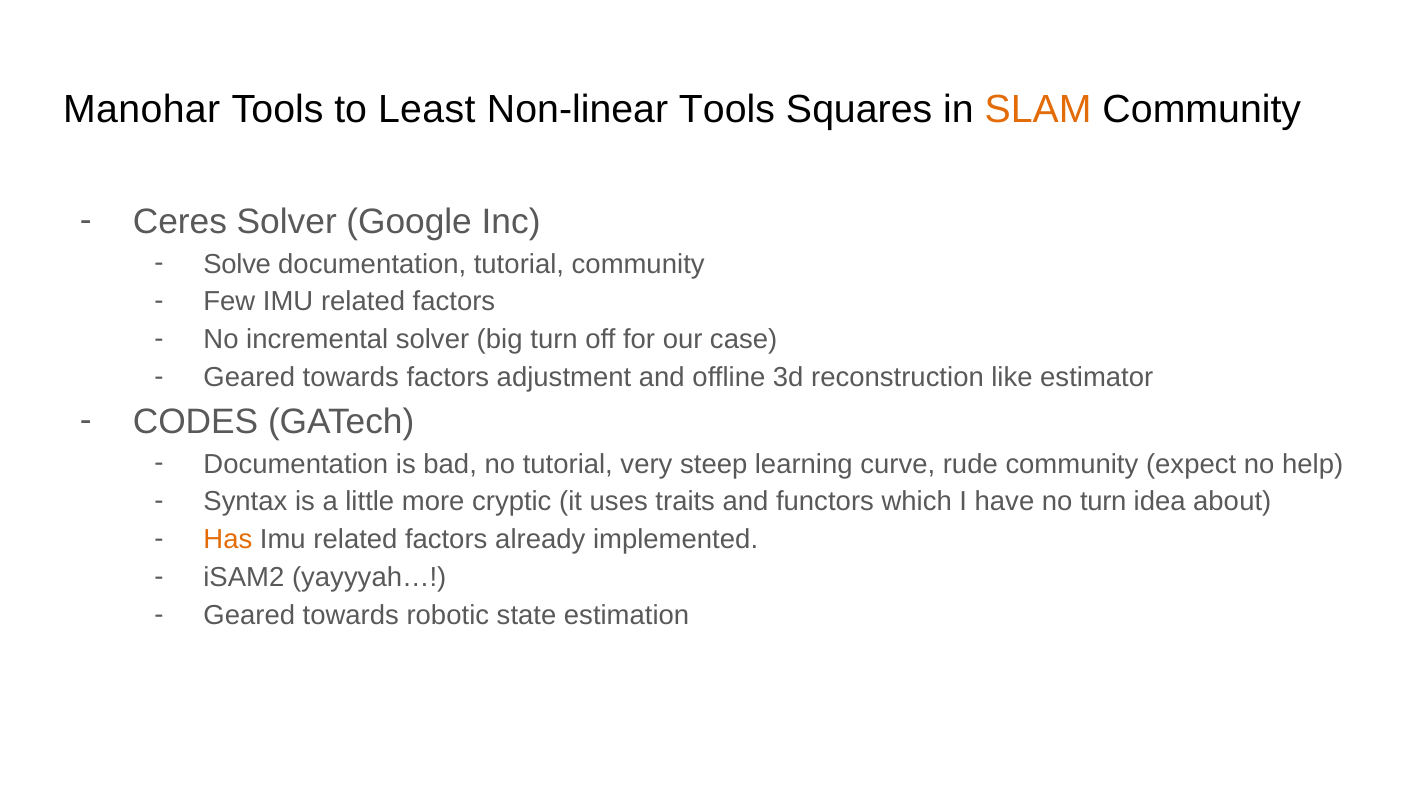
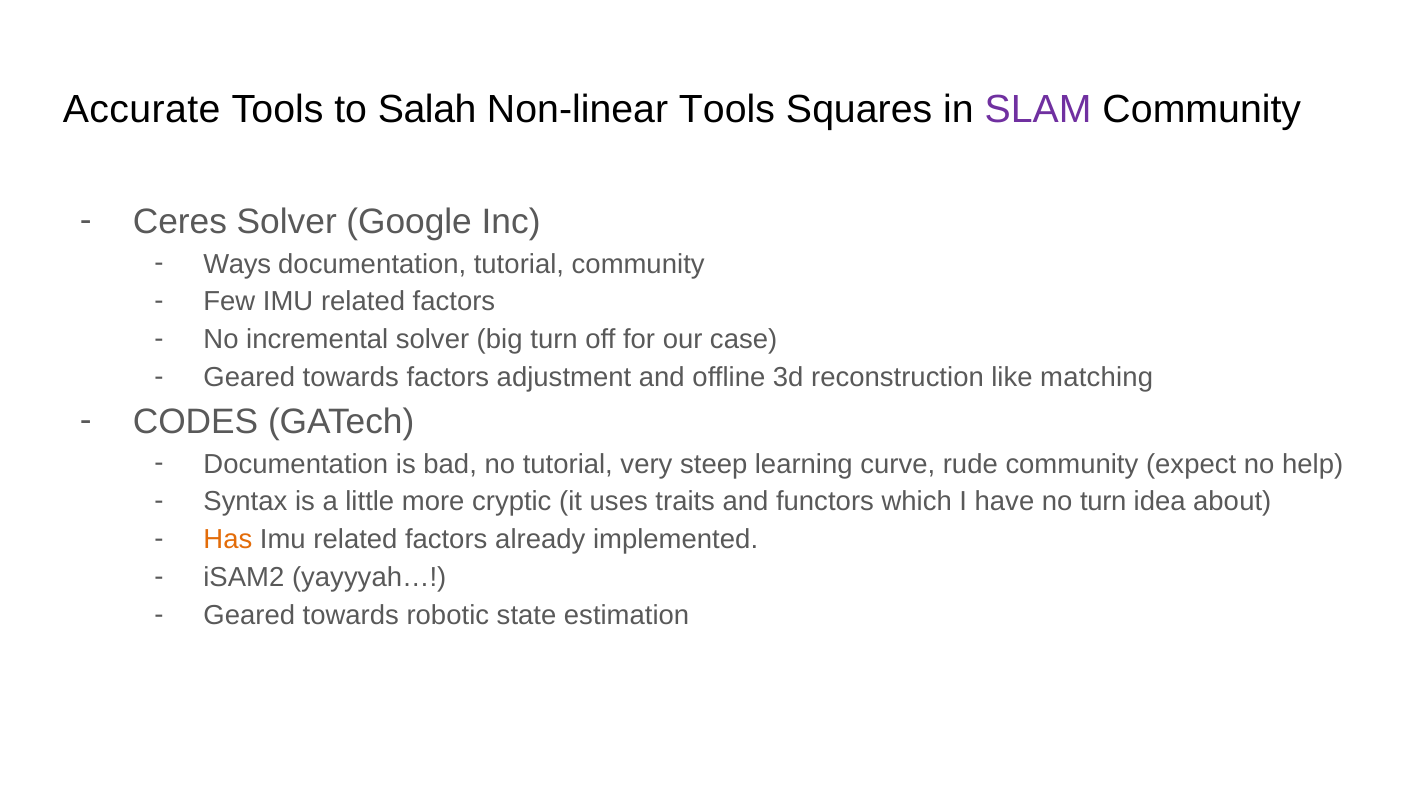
Manohar: Manohar -> Accurate (142, 109)
Least: Least -> Salah (427, 109)
SLAM colour: orange -> purple (1038, 109)
Solve: Solve -> Ways (237, 264)
estimator: estimator -> matching (1097, 378)
